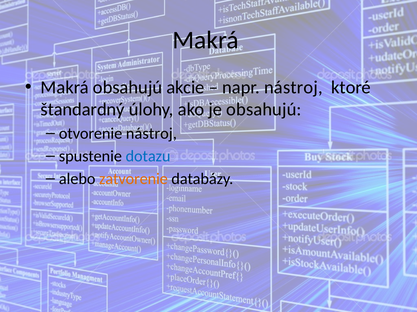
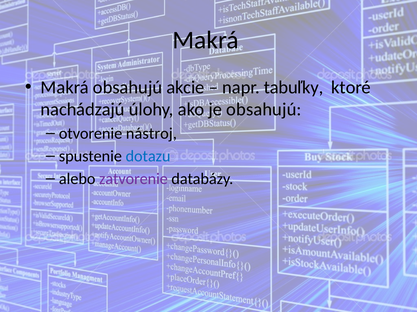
napr nástroj: nástroj -> tabuľky (294, 87)
štandardný: štandardný -> nachádzajú (83, 110)
zatvorenie colour: orange -> purple (133, 179)
